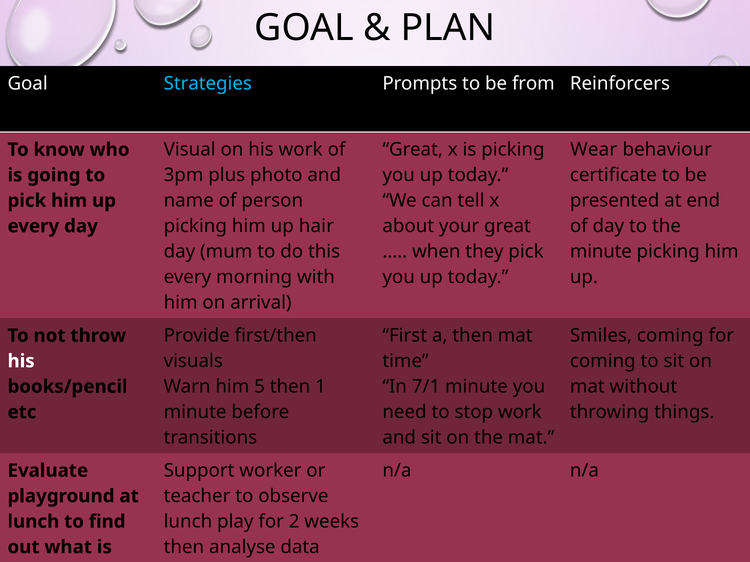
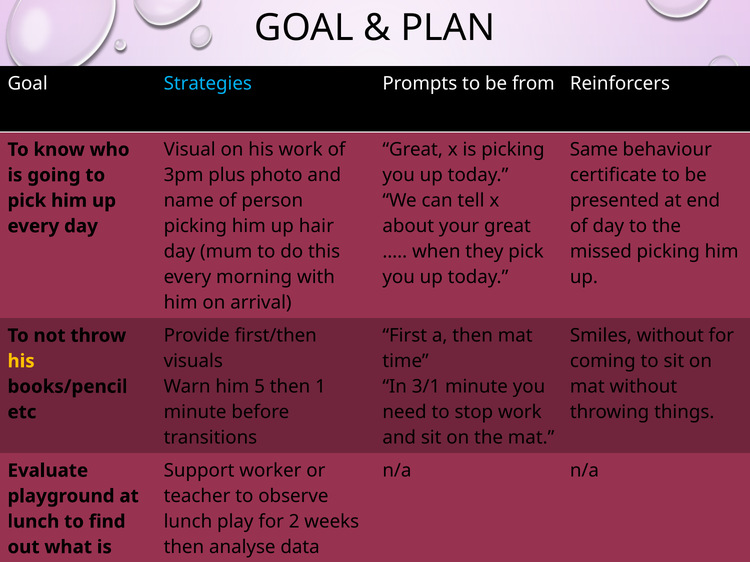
Wear: Wear -> Same (594, 150)
minute: minute -> missed (601, 252)
Smiles coming: coming -> without (670, 336)
his colour: white -> yellow (21, 361)
7/1: 7/1 -> 3/1 (426, 387)
